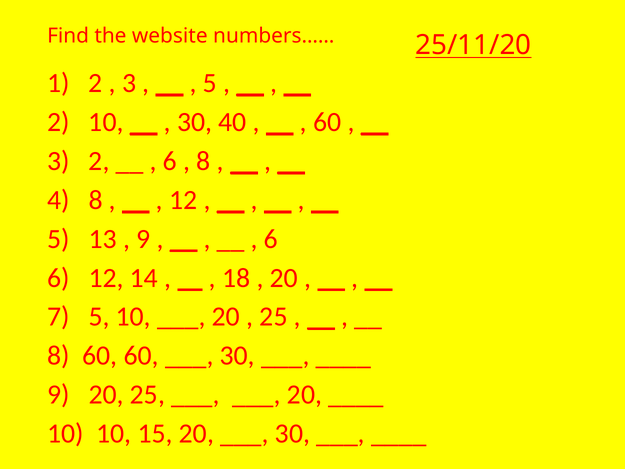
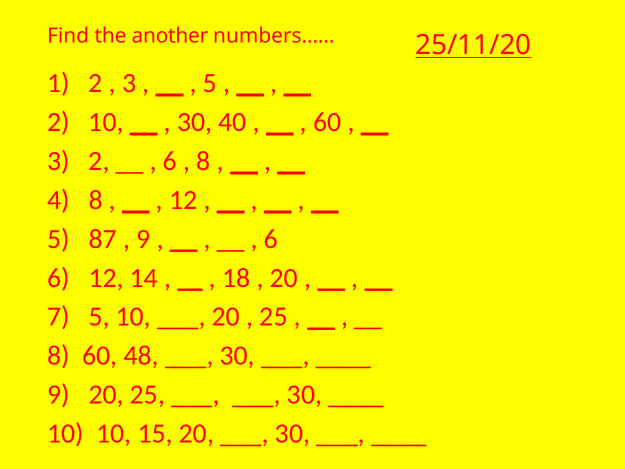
website: website -> another (170, 36)
13: 13 -> 87 (103, 239)
60 60: 60 -> 48 (141, 356)
20: 20 -> 30 (305, 394)
